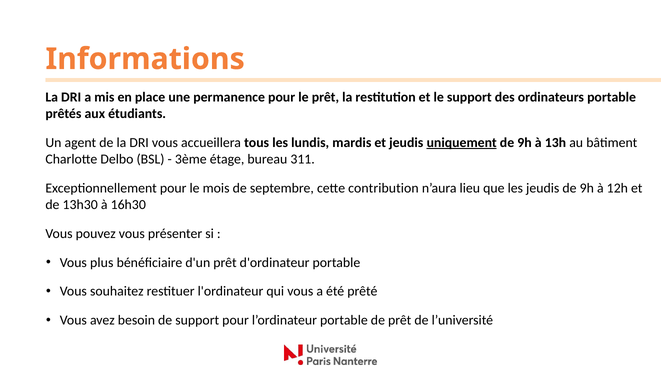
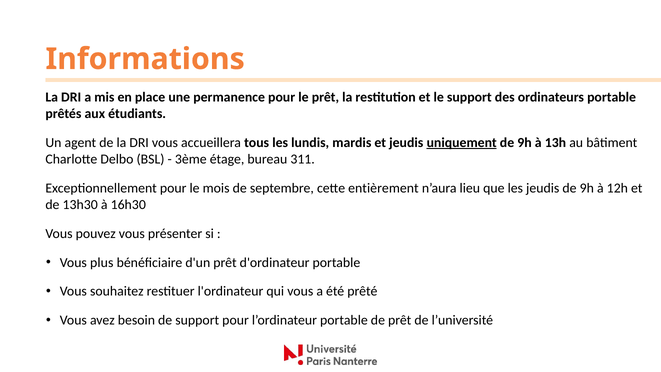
contribution: contribution -> entièrement (383, 188)
